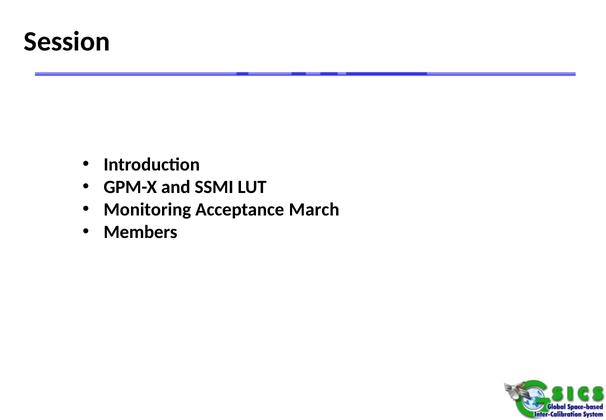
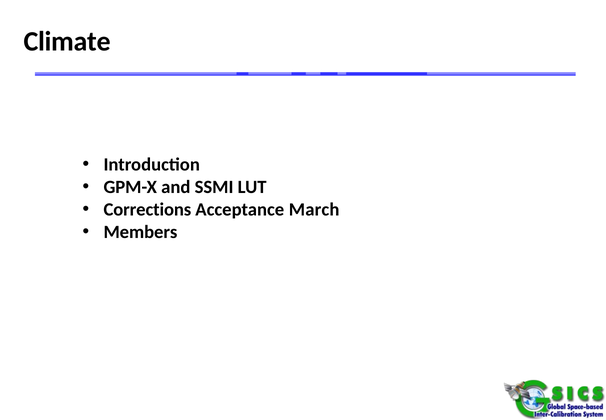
Session: Session -> Climate (67, 41)
Monitoring: Monitoring -> Corrections (147, 209)
